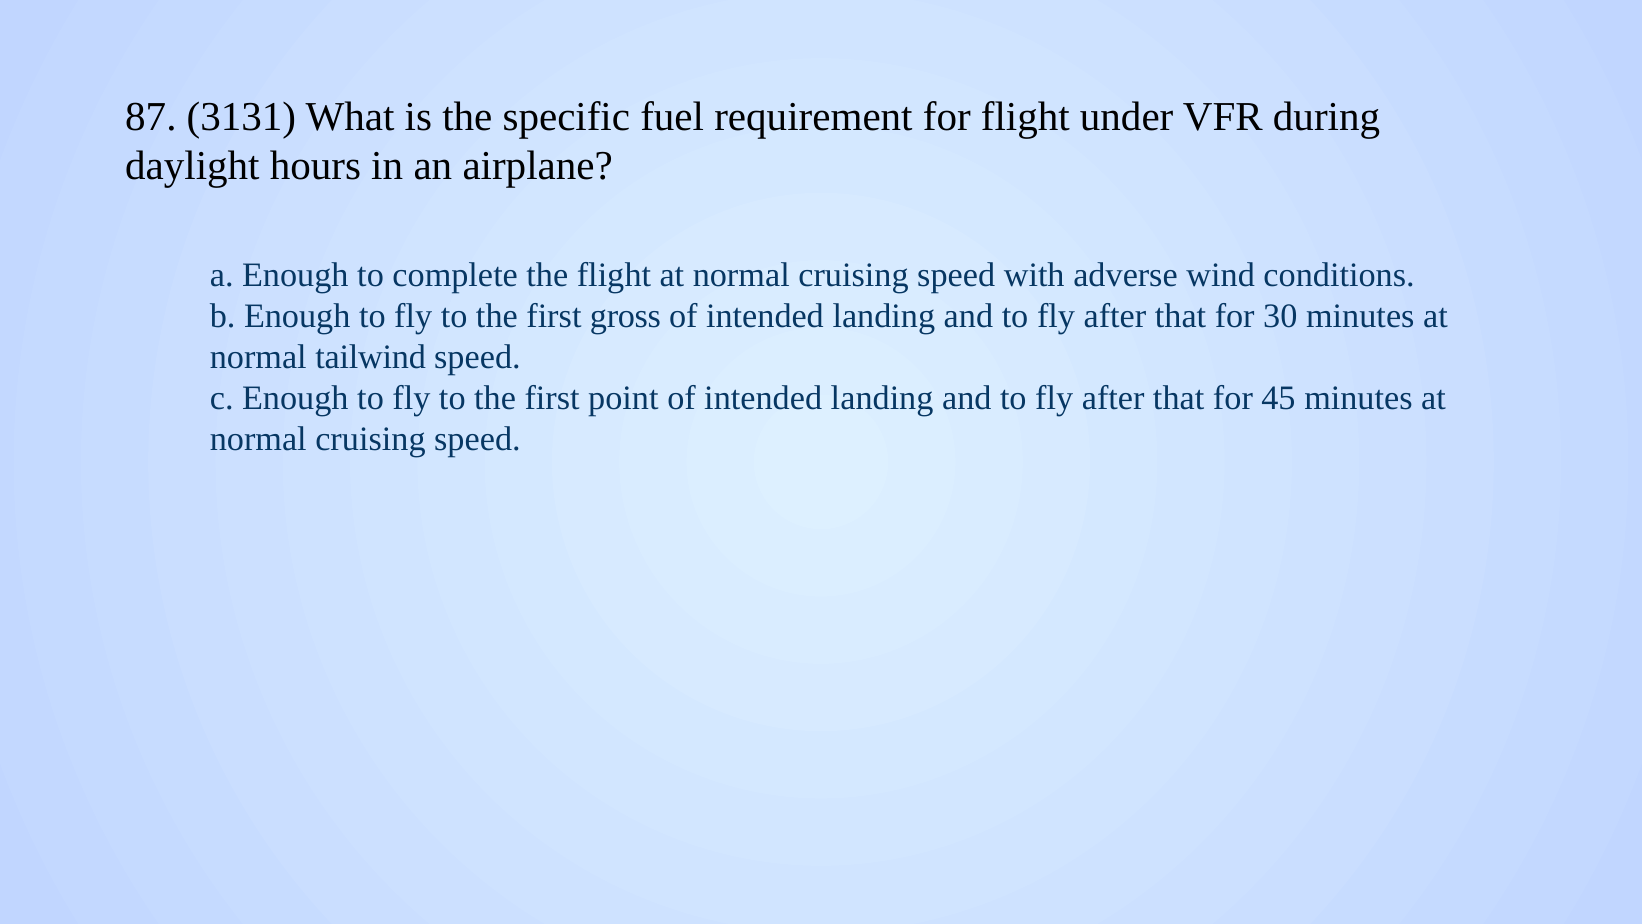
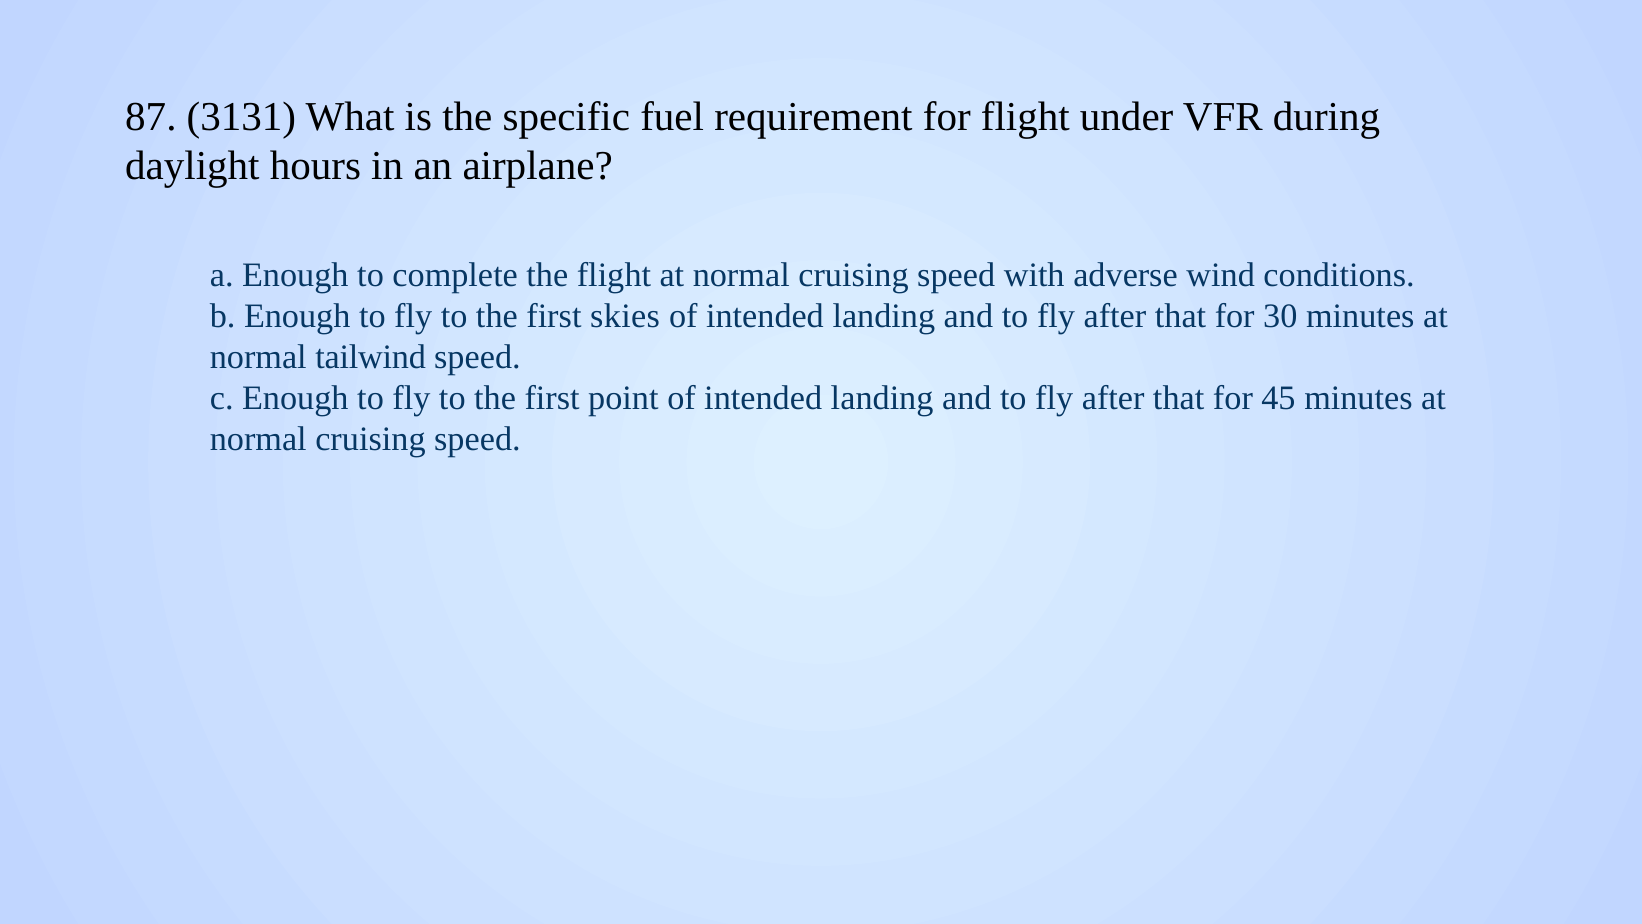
gross: gross -> skies (625, 316)
